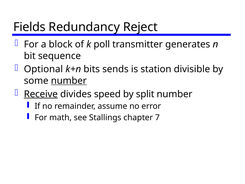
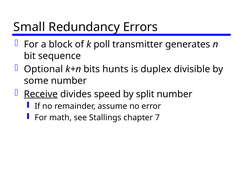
Fields: Fields -> Small (29, 27)
Reject: Reject -> Errors (140, 27)
sends: sends -> hunts (115, 69)
station: station -> duplex (156, 69)
number underline: present -> none (69, 81)
